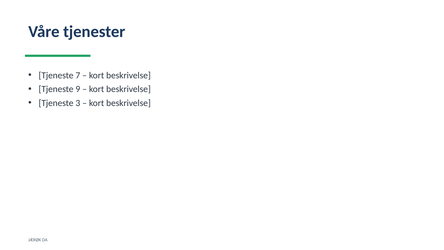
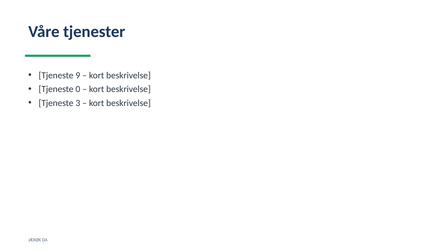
7: 7 -> 9 (78, 75)
9: 9 -> 0 (78, 89)
